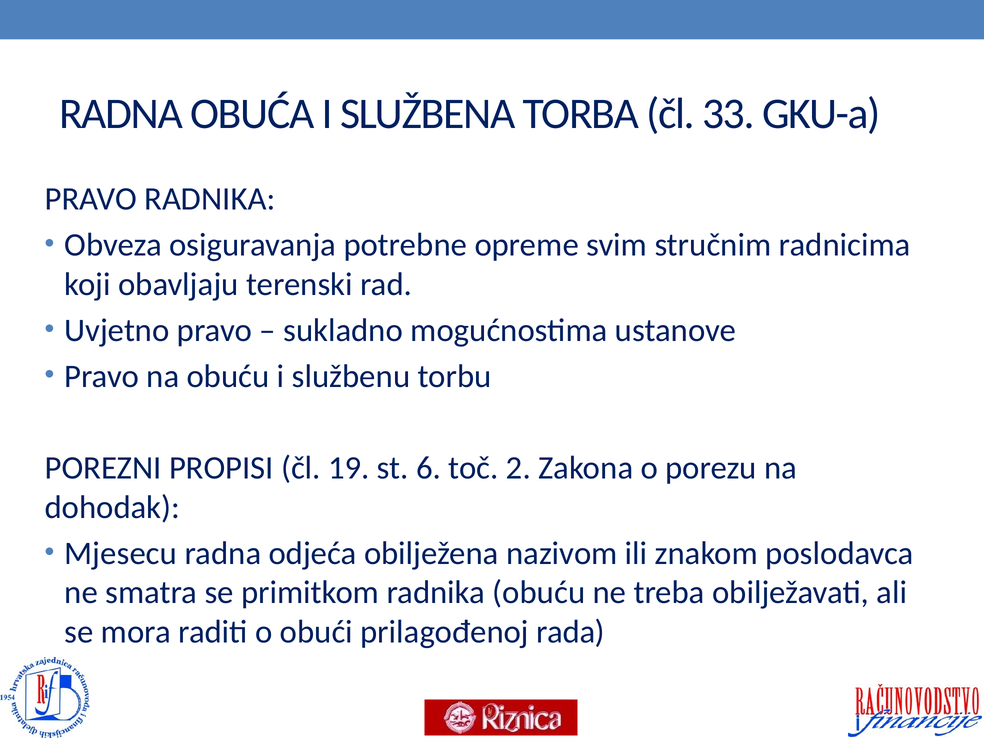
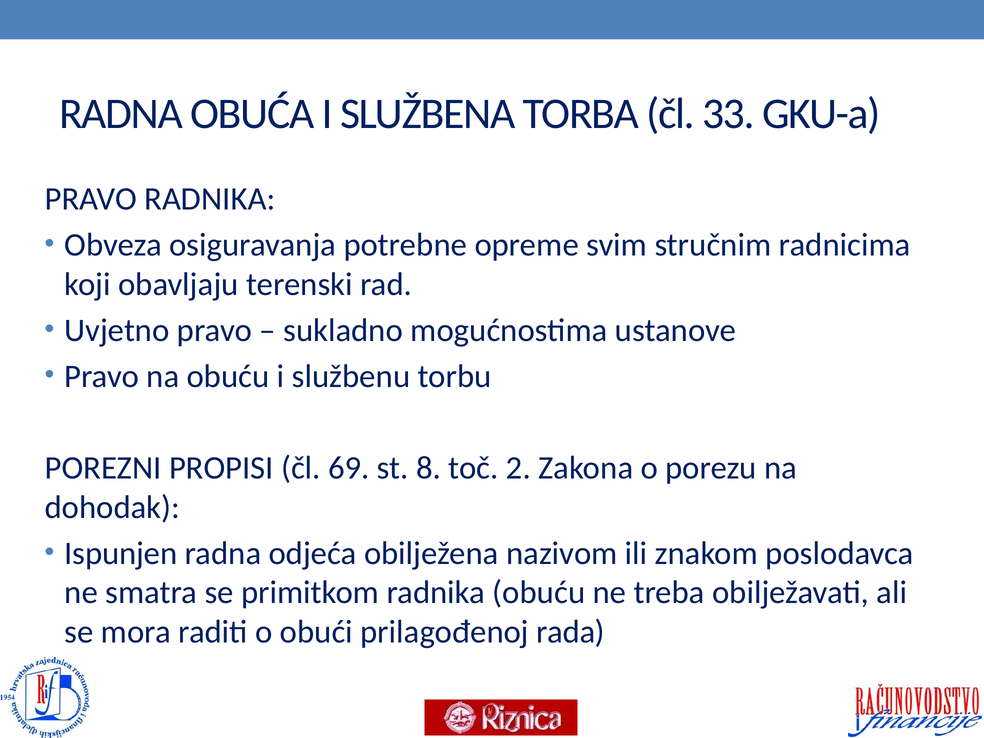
19: 19 -> 69 (349, 468)
6: 6 -> 8 (428, 468)
Mjesecu: Mjesecu -> Ispunjen (121, 553)
